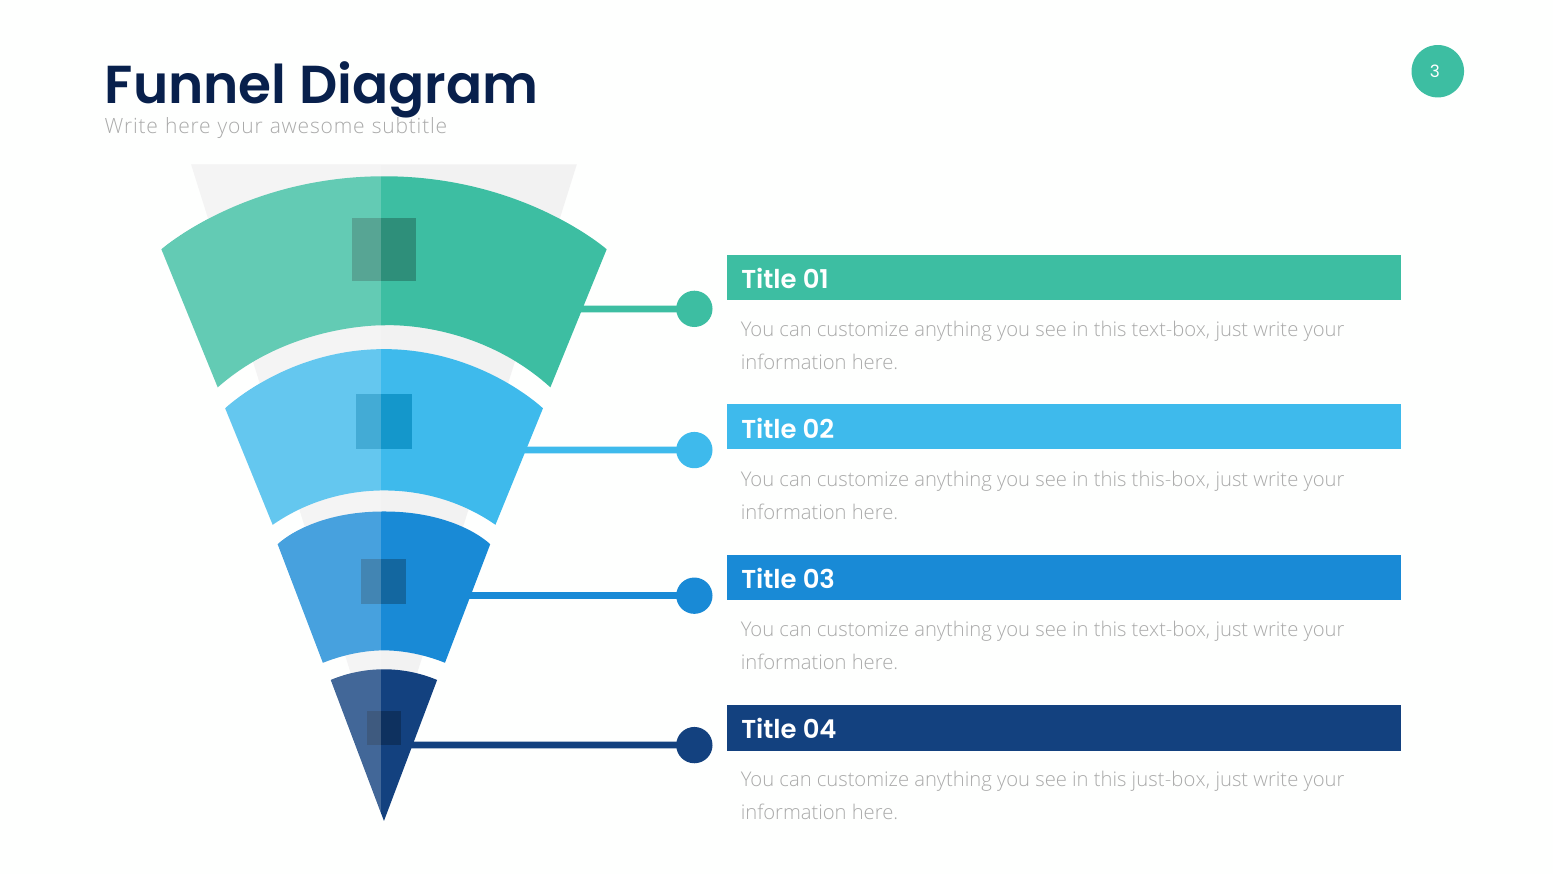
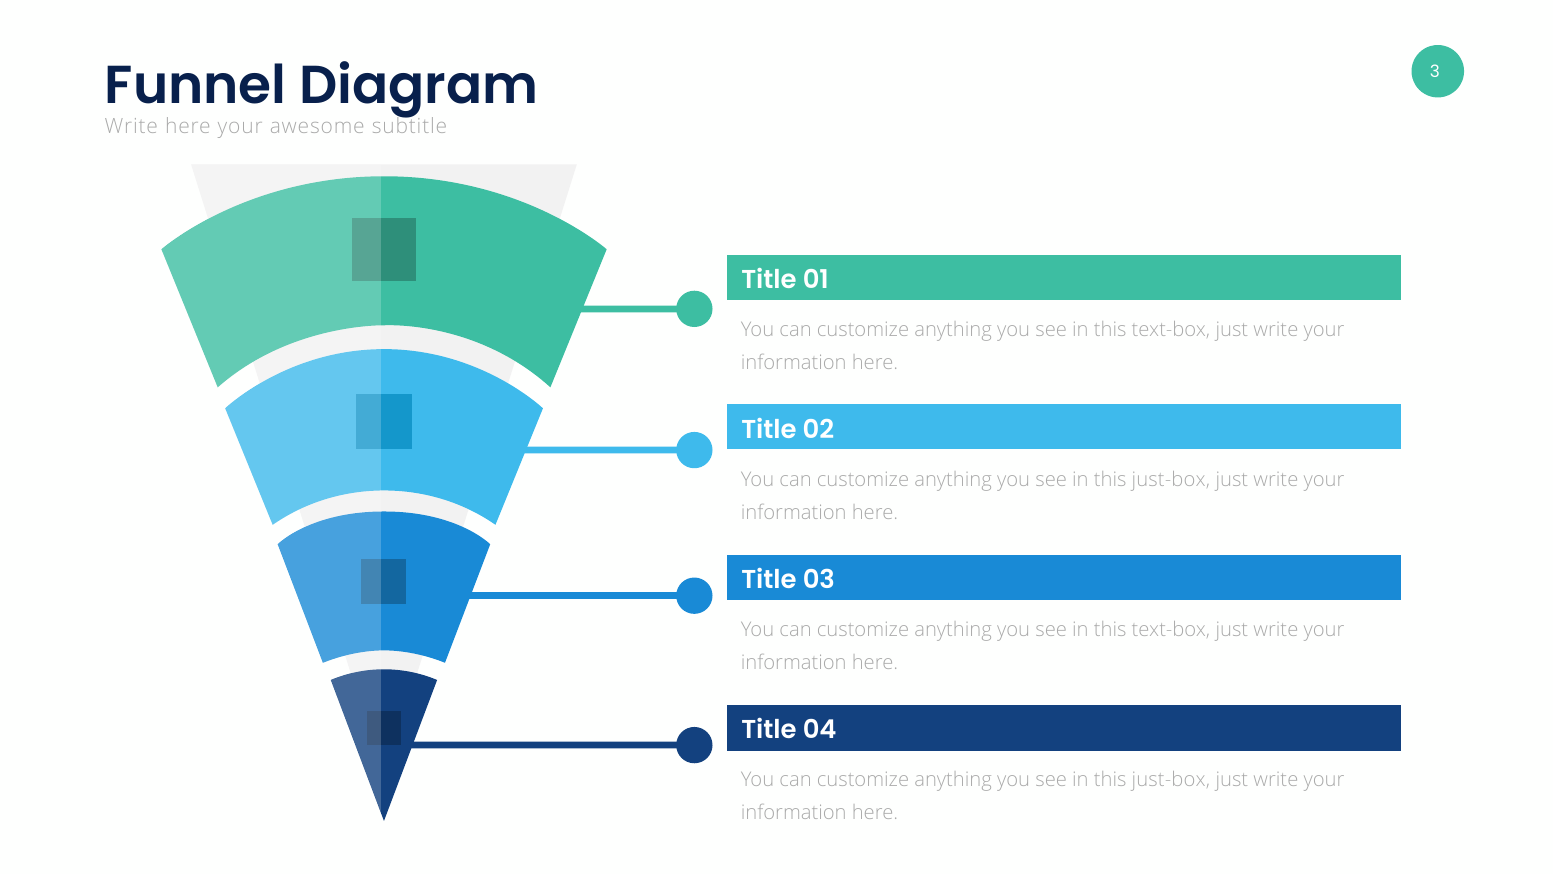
this-box: this-box -> just-box (1171, 480)
